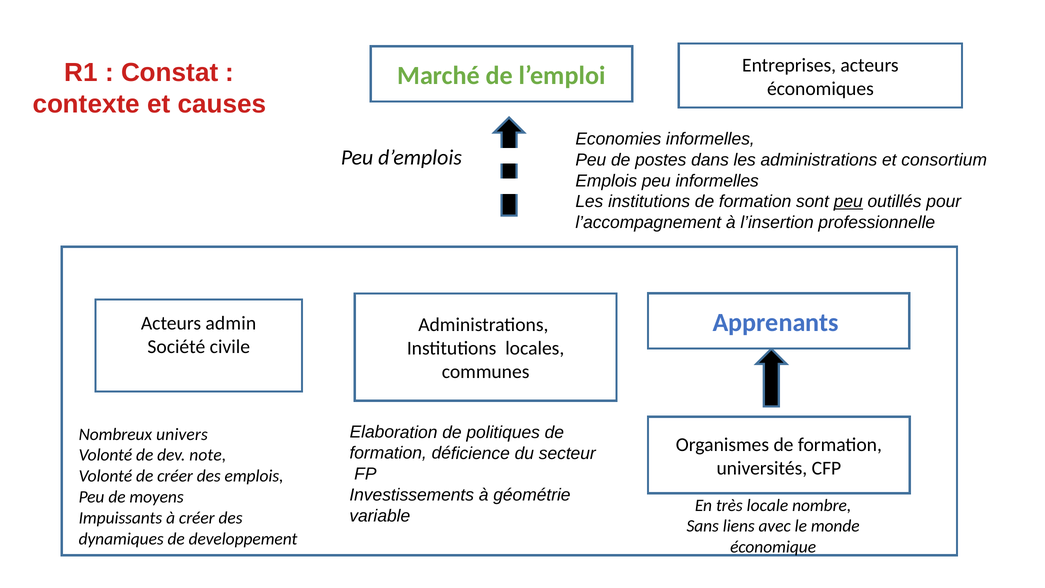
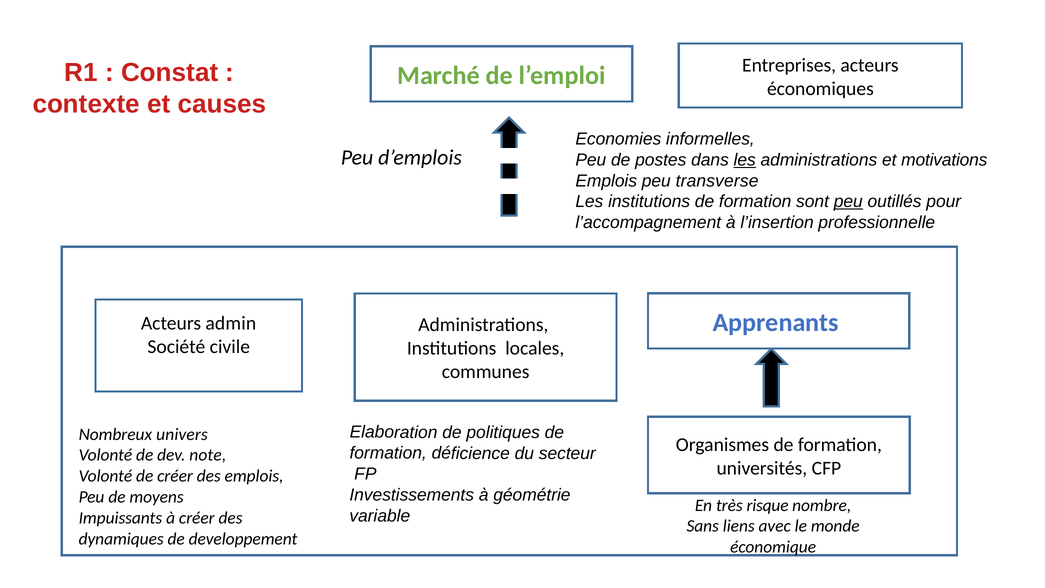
les underline: none -> present (745, 160)
consortium: consortium -> motivations (944, 160)
peu informelles: informelles -> transverse (717, 181)
locale: locale -> risque (768, 505)
